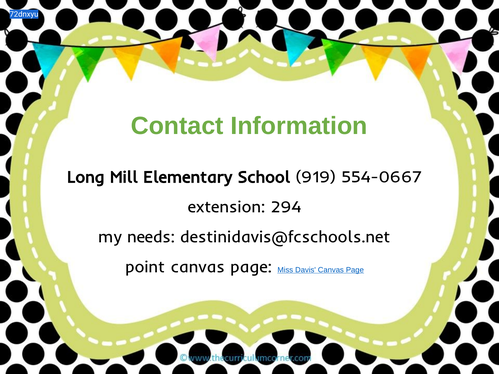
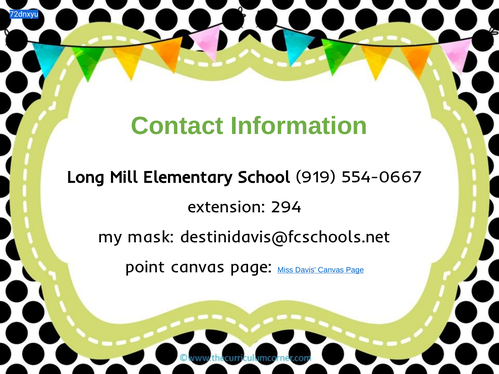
needs: needs -> mask (151, 237)
